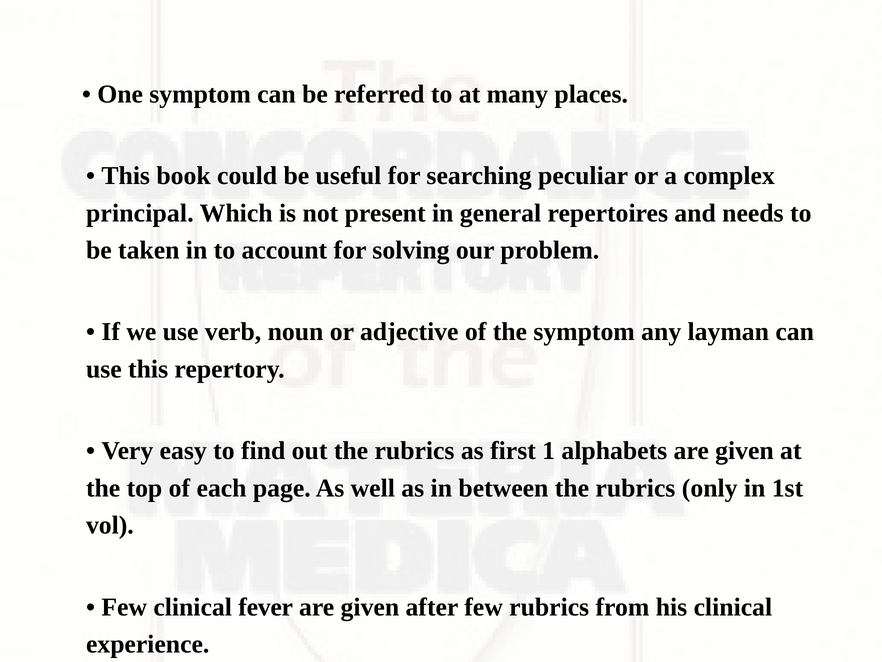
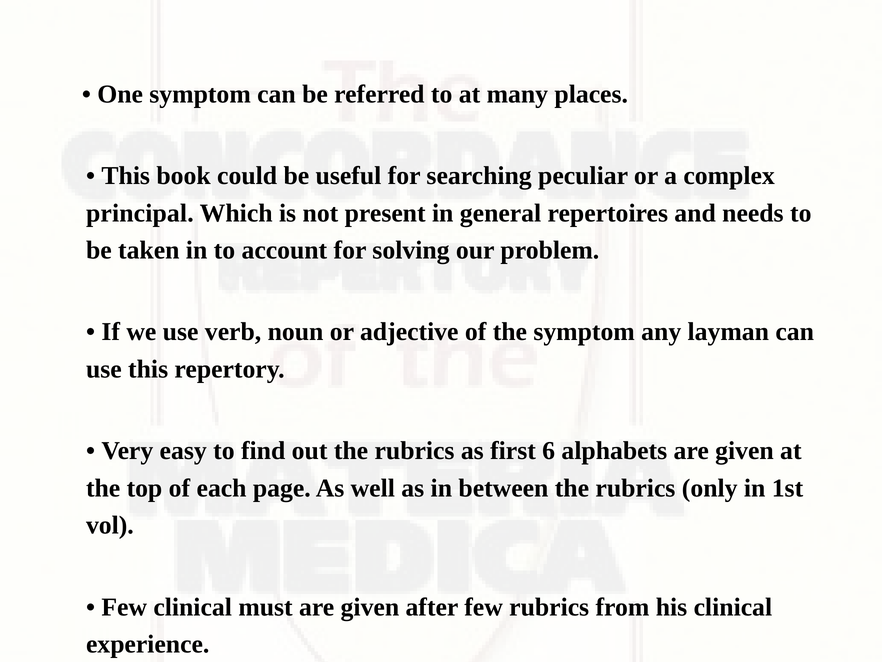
1: 1 -> 6 (549, 451)
fever: fever -> must (266, 607)
